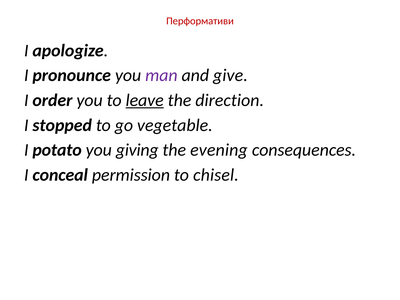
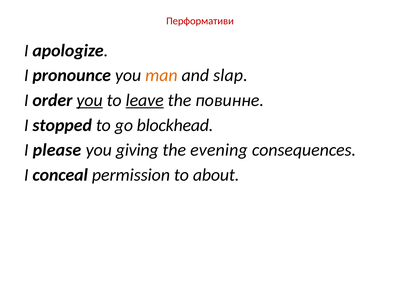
man colour: purple -> orange (161, 75)
give: give -> slap (230, 75)
you underline: none -> present (90, 100)
direction: direction -> повинне (230, 100)
vegetable: vegetable -> blockhead (175, 125)
potato: potato -> please (57, 150)
chisel: chisel -> about (216, 175)
